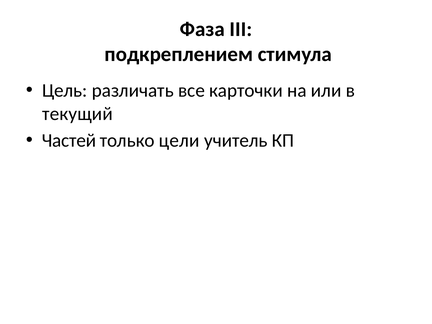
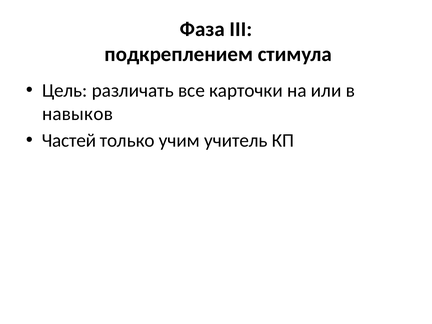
текущий: текущий -> навыков (78, 114)
цели: цели -> учим (179, 141)
